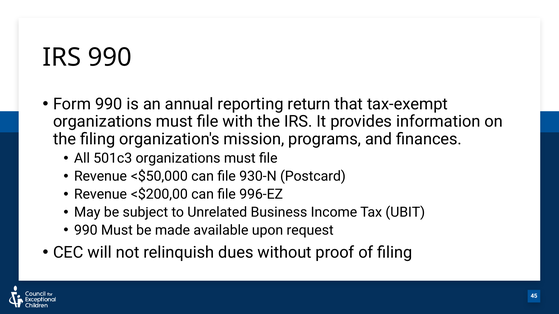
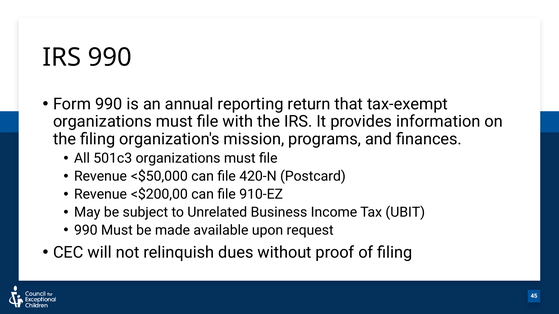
930-N: 930-N -> 420-N (258, 177)
996-EZ: 996-EZ -> 910-EZ (261, 195)
